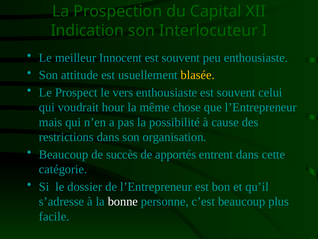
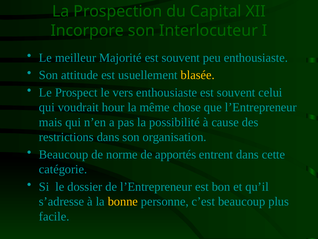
Indication: Indication -> Incorpore (87, 31)
Innocent: Innocent -> Majorité (120, 58)
succès: succès -> norme (122, 154)
bonne colour: white -> yellow (123, 201)
